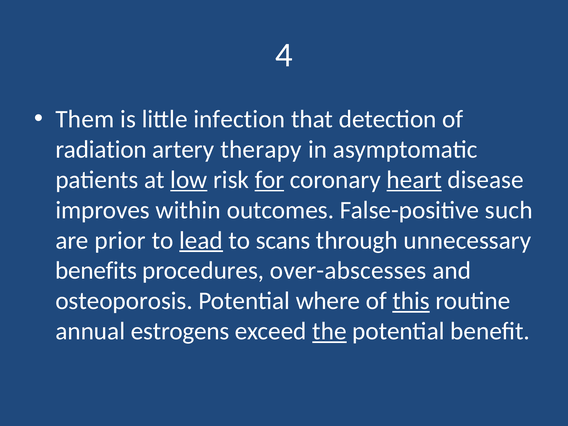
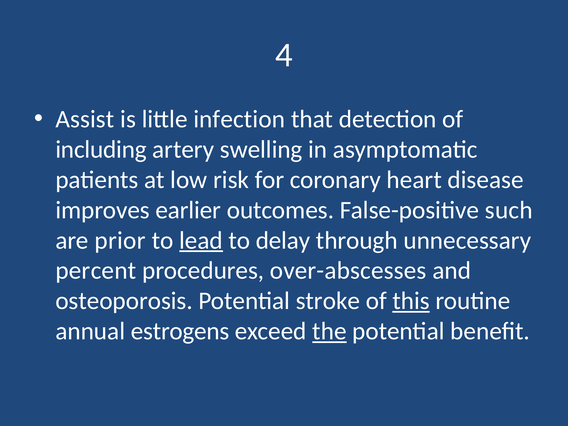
Them: Them -> Assist (85, 119)
radiation: radiation -> including (101, 149)
therapy: therapy -> swelling (261, 149)
low underline: present -> none (189, 180)
for underline: present -> none (269, 180)
heart underline: present -> none (414, 180)
within: within -> earlier (188, 210)
scans: scans -> delay (283, 240)
benefits: benefits -> percent (96, 271)
where: where -> stroke (328, 301)
